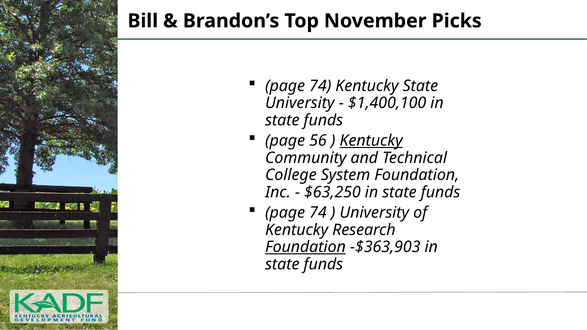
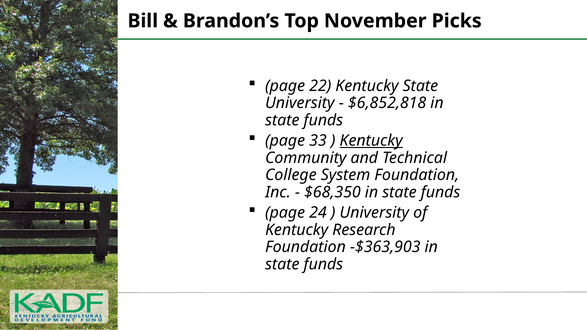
74: 74 -> 22 (320, 86)
$1,400,100: $1,400,100 -> $6,852,818 (387, 103)
56: 56 -> 33 (318, 141)
$63,250: $63,250 -> $68,350 (332, 192)
74: 74 -> 24 (318, 213)
Foundation underline: present -> none (305, 247)
